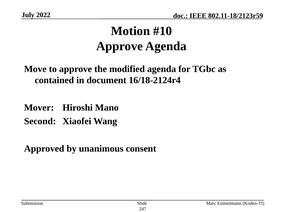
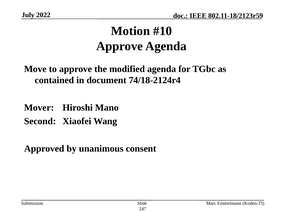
16/18-2124r4: 16/18-2124r4 -> 74/18-2124r4 (155, 80)
